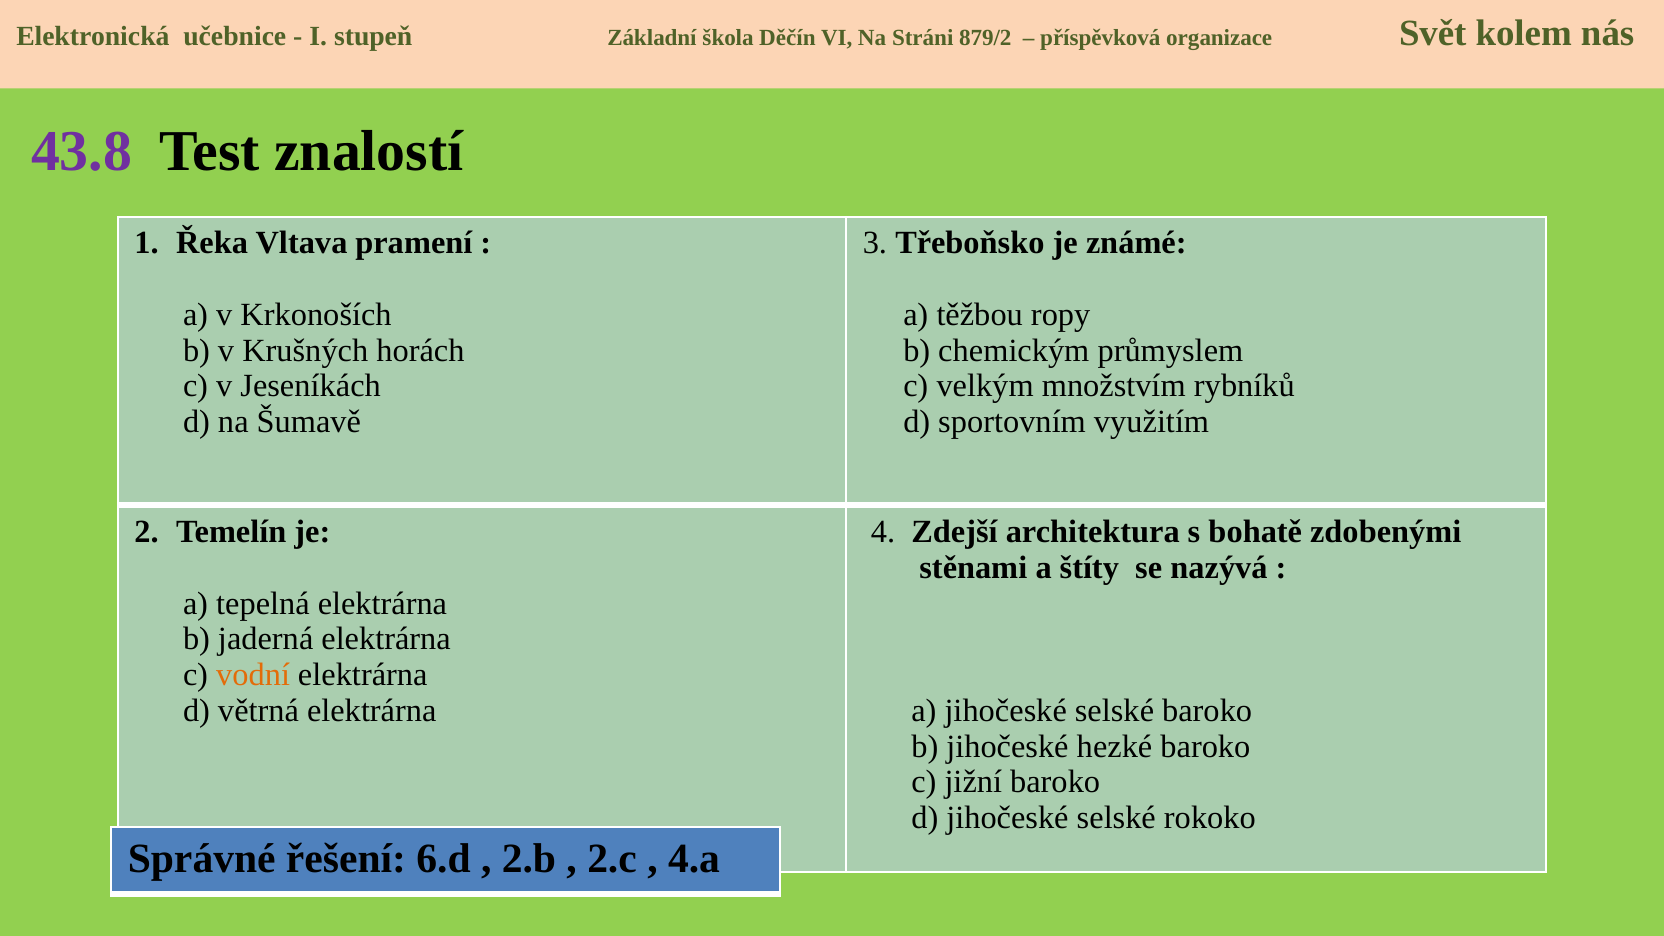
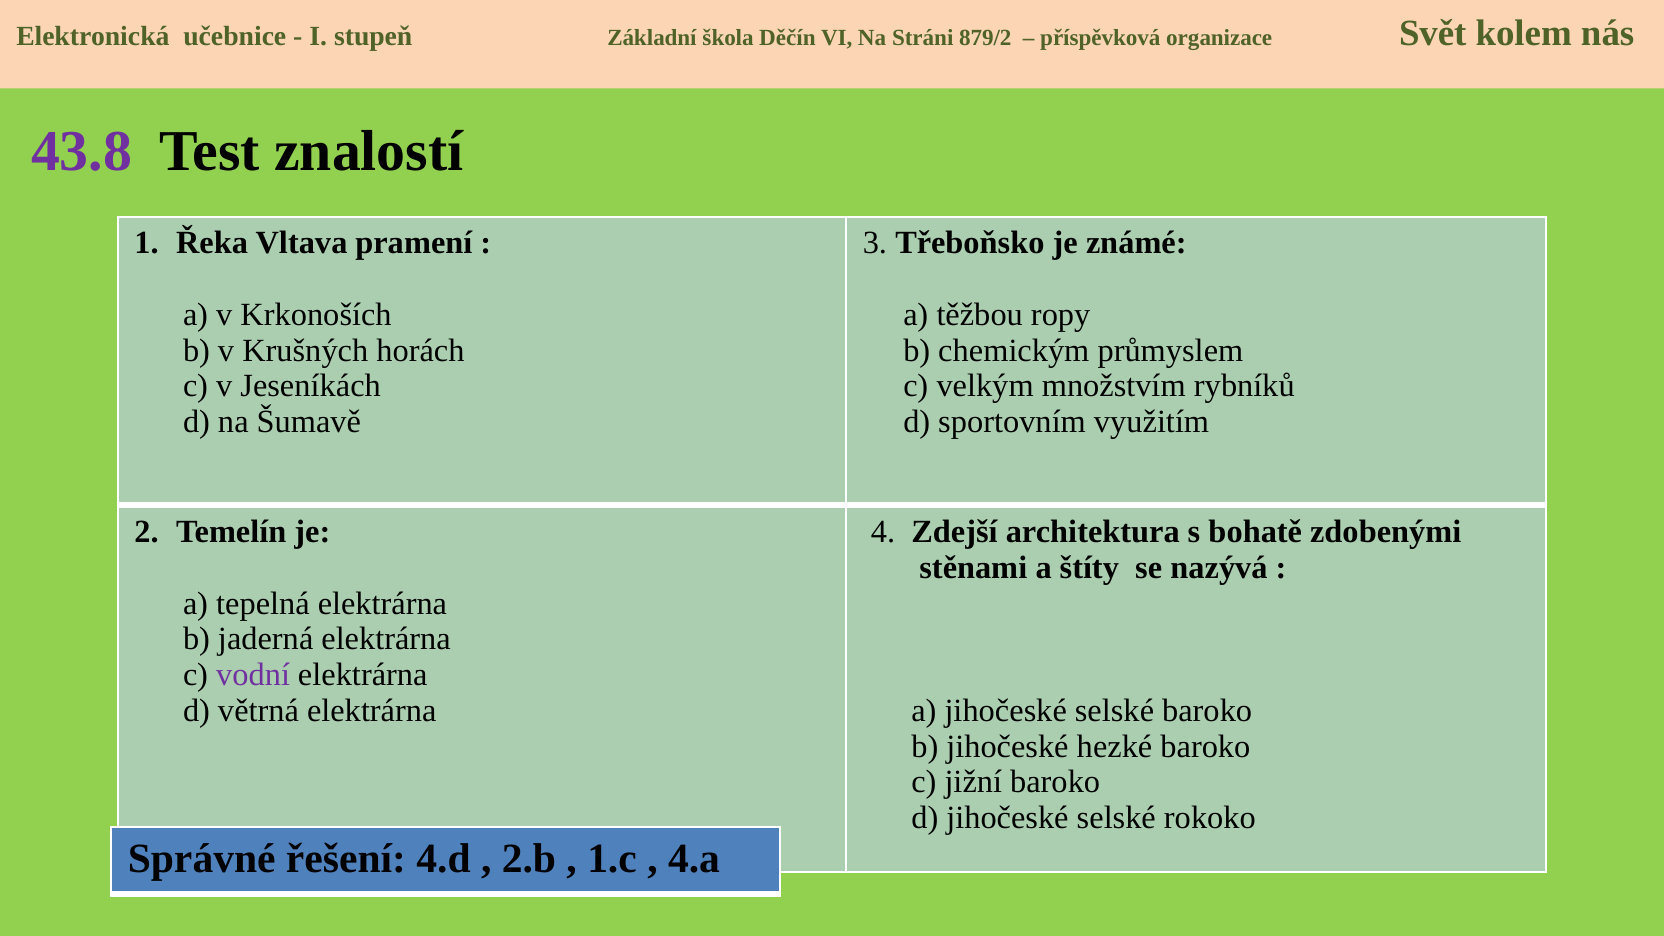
vodní colour: orange -> purple (253, 675)
6.d: 6.d -> 4.d (444, 859)
2.c: 2.c -> 1.c (612, 859)
